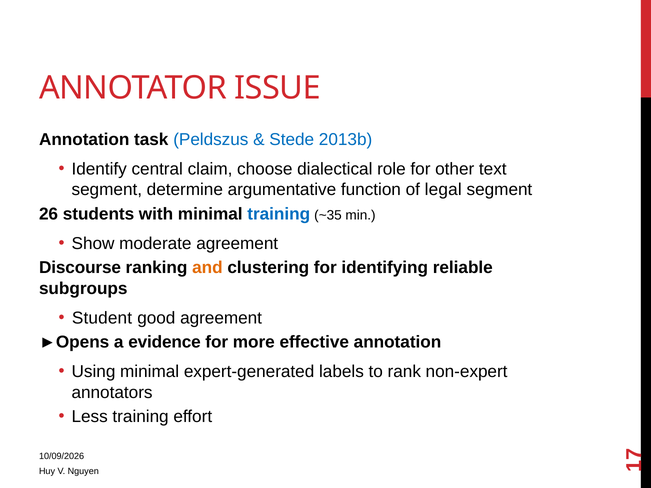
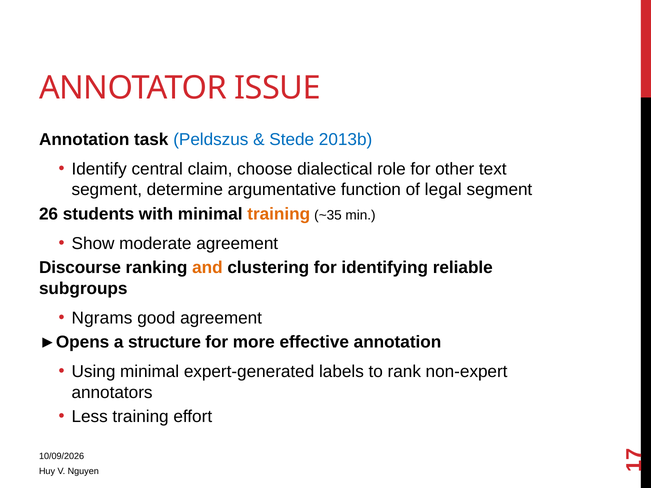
training colour: blue -> orange (279, 214)
Student: Student -> Ngrams (102, 318)
evidence: evidence -> structure (165, 342)
